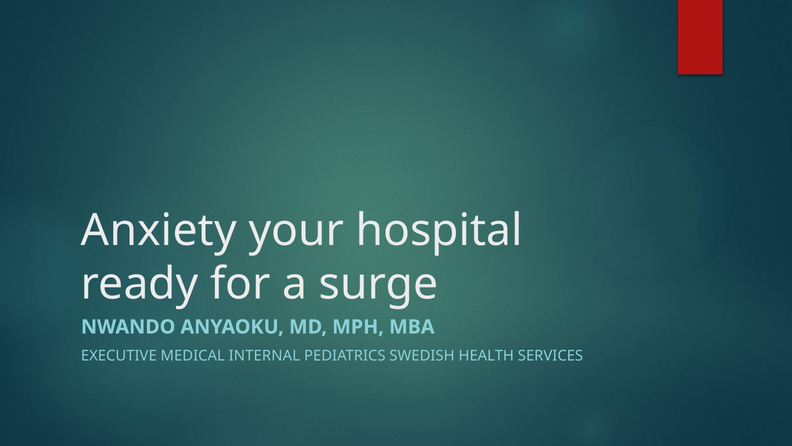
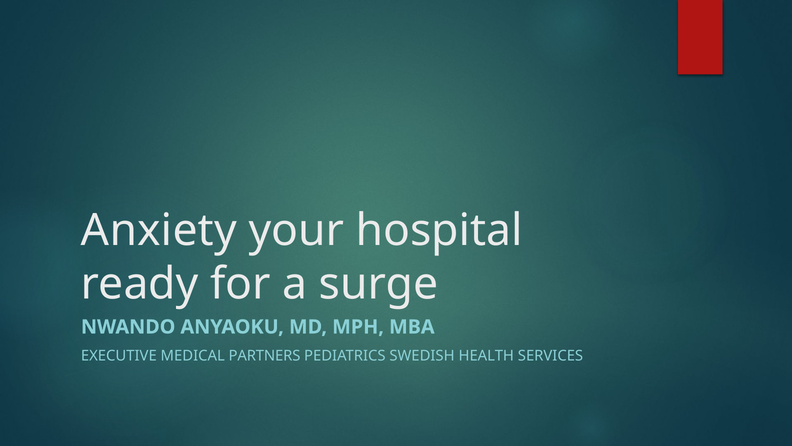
INTERNAL: INTERNAL -> PARTNERS (265, 355)
